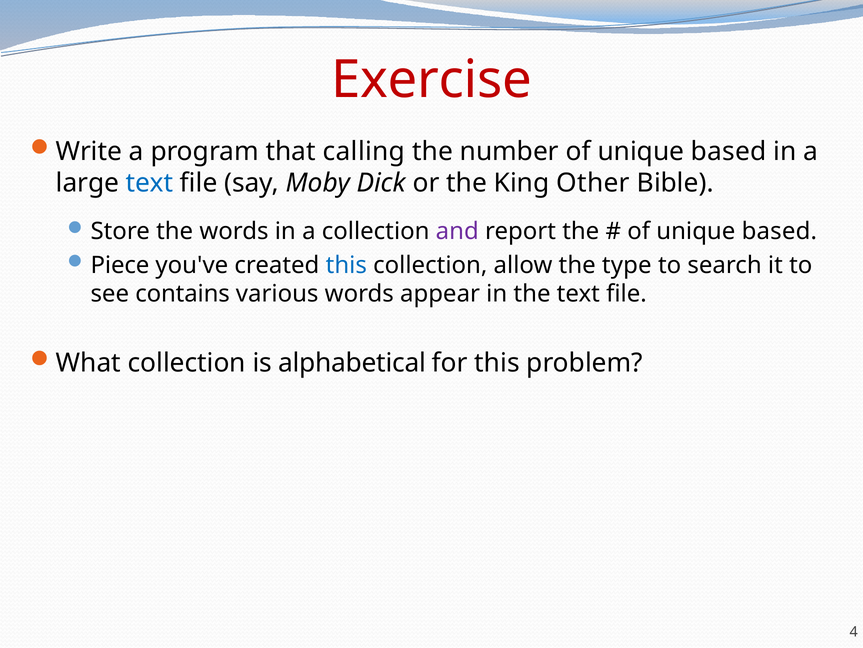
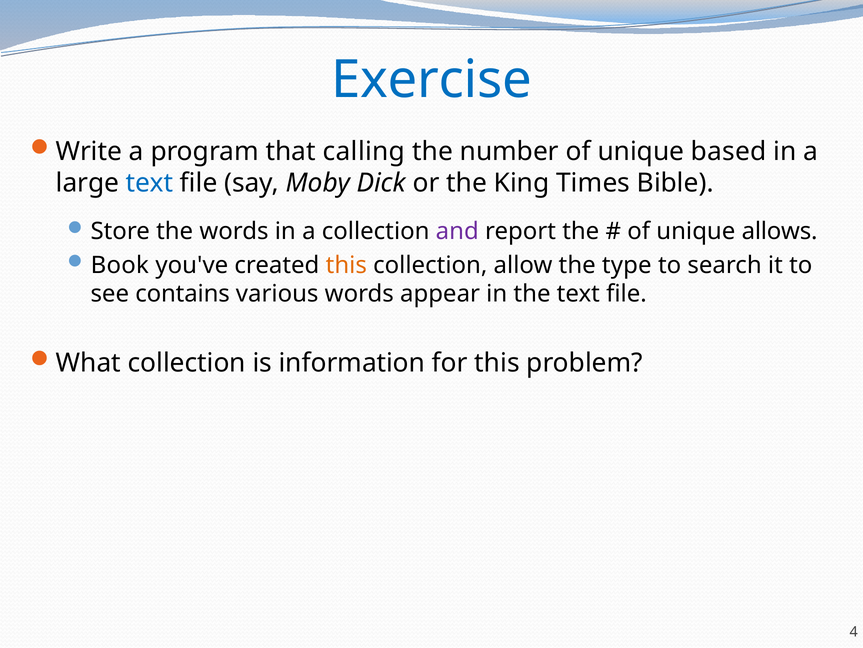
Exercise colour: red -> blue (432, 80)
Other: Other -> Times (593, 183)
based: based -> allows (780, 231)
Piece: Piece -> Book (120, 265)
this colour: blue -> orange (346, 265)
alphabetical: alphabetical -> information (352, 363)
